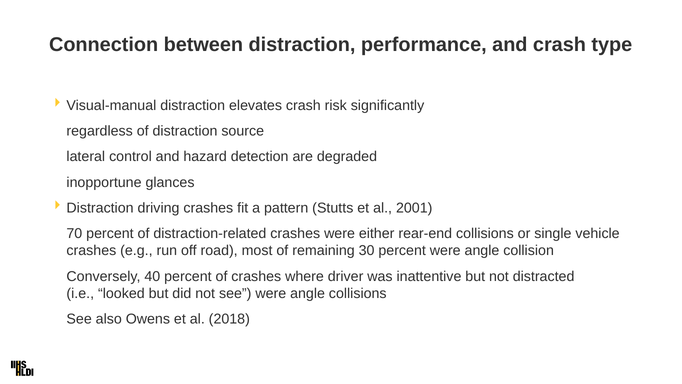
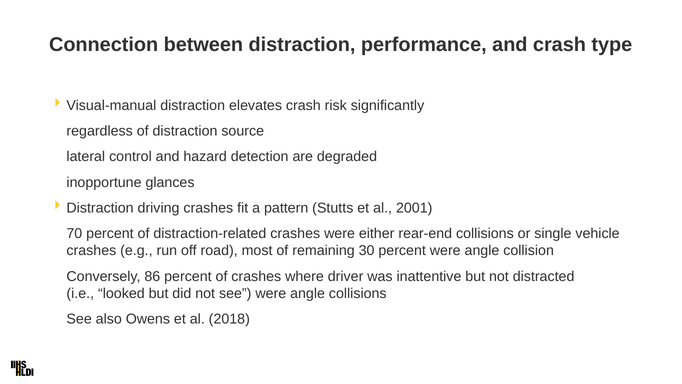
40: 40 -> 86 (152, 276)
